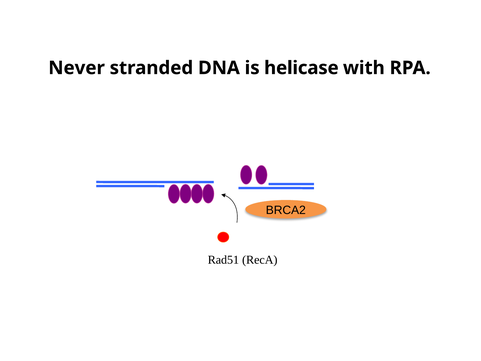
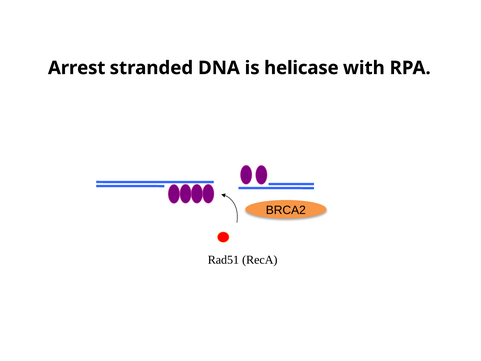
Never: Never -> Arrest (77, 68)
